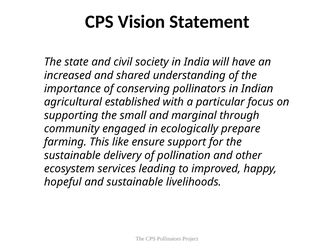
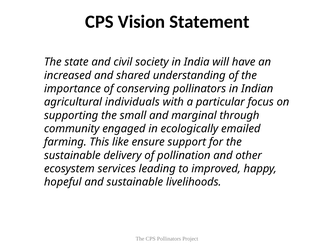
established: established -> individuals (132, 102)
prepare: prepare -> emailed (241, 129)
